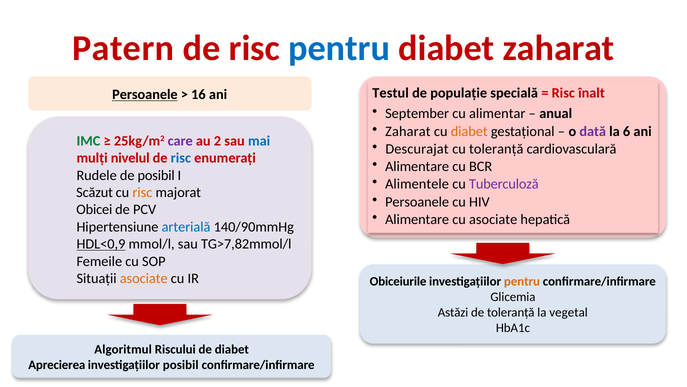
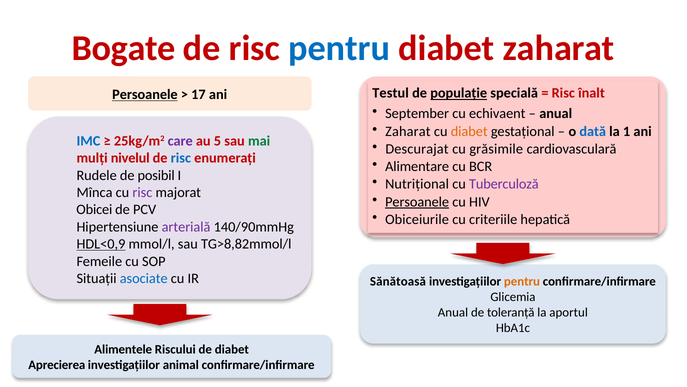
Patern: Patern -> Bogate (124, 48)
16: 16 -> 17 (198, 94)
populație underline: none -> present (459, 93)
alimentar: alimentar -> echivaent (497, 114)
dată colour: purple -> blue (593, 131)
6: 6 -> 1 (627, 131)
IMC colour: green -> blue (88, 141)
2: 2 -> 5 (217, 141)
mai colour: blue -> green (259, 141)
cu toleranță: toleranță -> grăsimile (496, 149)
Alimentele: Alimentele -> Nutrițional (417, 184)
Scăzut: Scăzut -> Mînca (95, 192)
risc colour: orange -> purple (142, 192)
Persoanele underline: none -> present (417, 202)
Alimentare: Alimentare -> Obiceiurile (417, 219)
cu asociate: asociate -> criteriile (493, 219)
arterială colour: blue -> purple (186, 227)
TG>7,82mmol/l: TG>7,82mmol/l -> TG>8,82mmol/l (246, 244)
asociate colour: orange -> blue (144, 278)
Obiceiurile: Obiceiurile -> Sănătoasă (398, 281)
Astăzi: Astăzi -> Anual (453, 312)
vegetal: vegetal -> aportul (569, 312)
Algoritmul: Algoritmul -> Alimentele (123, 349)
investigațiilor posibil: posibil -> animal (181, 364)
